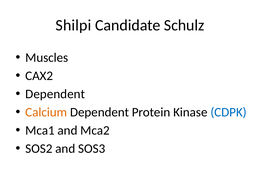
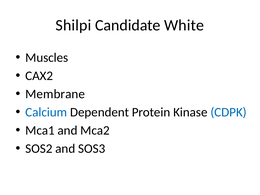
Schulz: Schulz -> White (184, 25)
Dependent: Dependent -> Membrane (55, 94)
Calcium colour: orange -> blue (46, 112)
